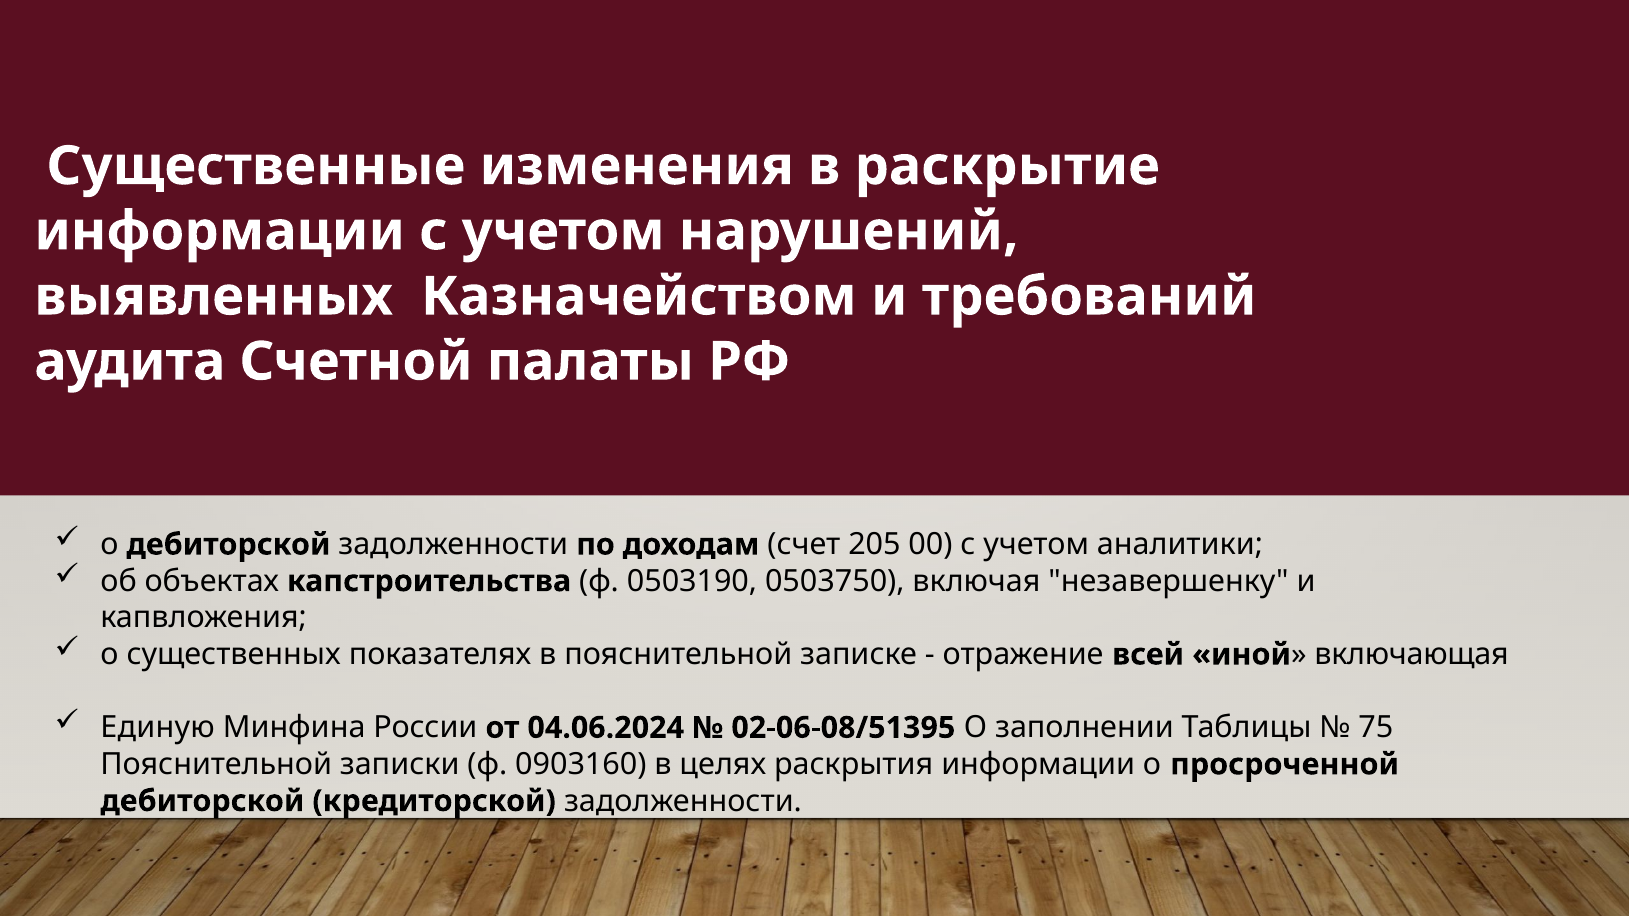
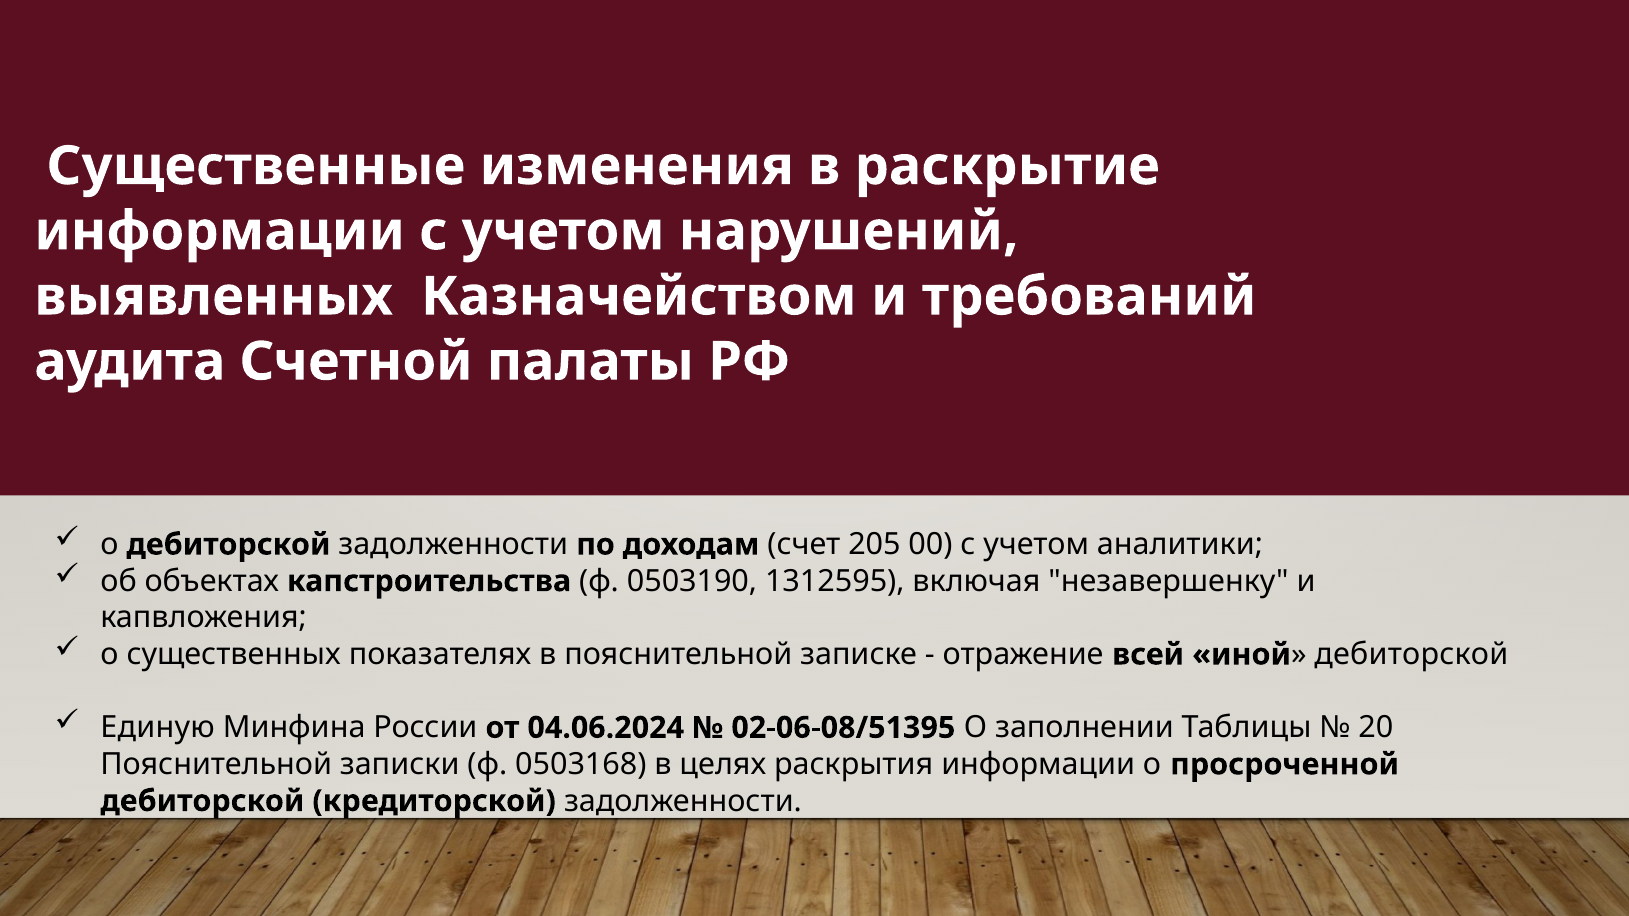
0503750: 0503750 -> 1312595 (835, 581)
включающая: включающая -> дебиторской (1411, 655)
75: 75 -> 20 (1376, 728)
0903160: 0903160 -> 0503168 (581, 765)
